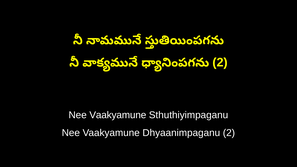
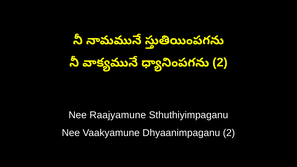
Vaakyamune: Vaakyamune -> Raajyamune (118, 115)
